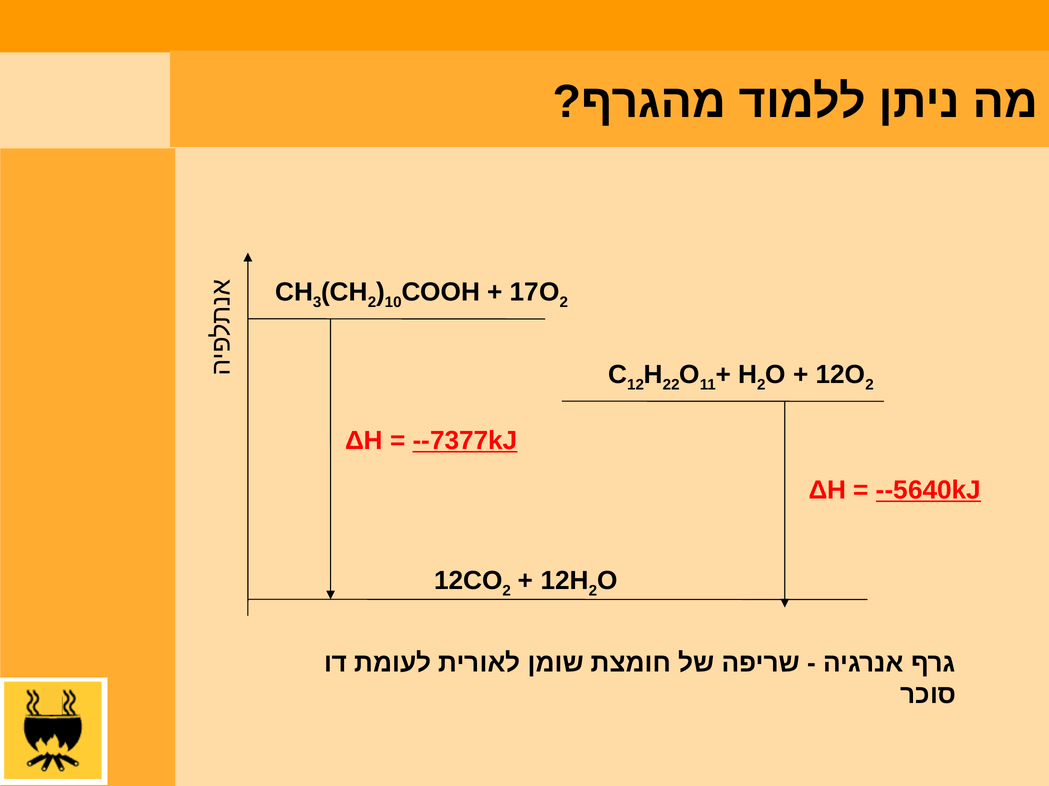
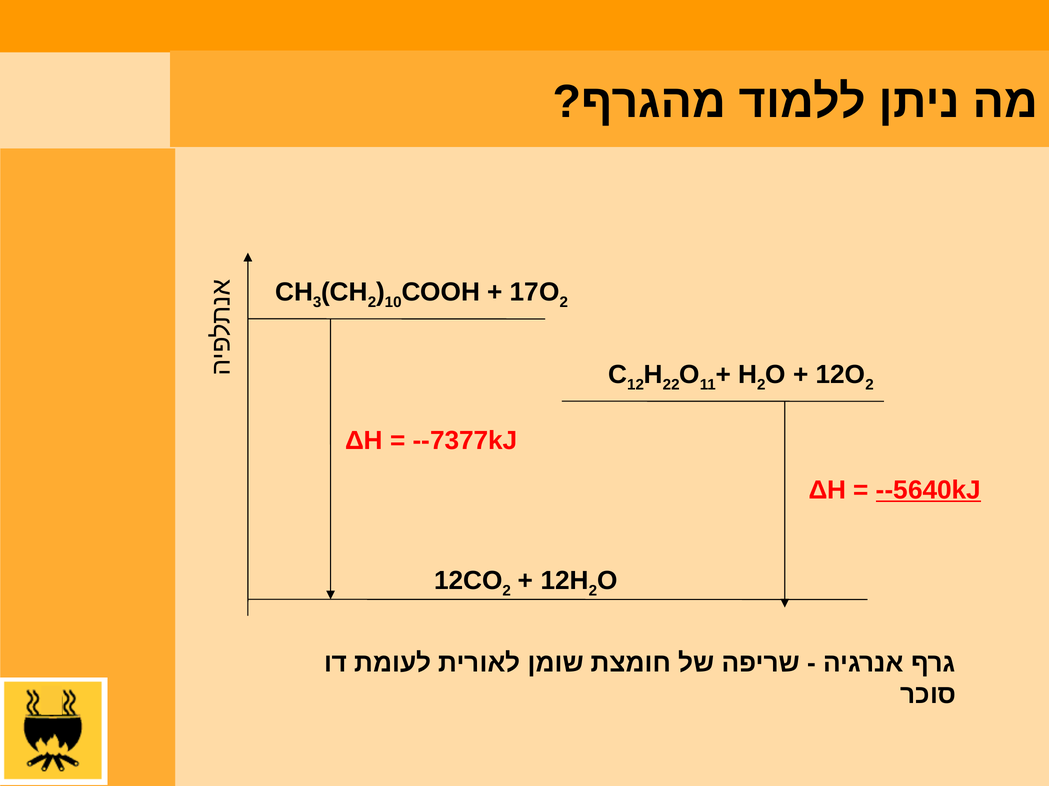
--7377kJ underline: present -> none (465, 441)
